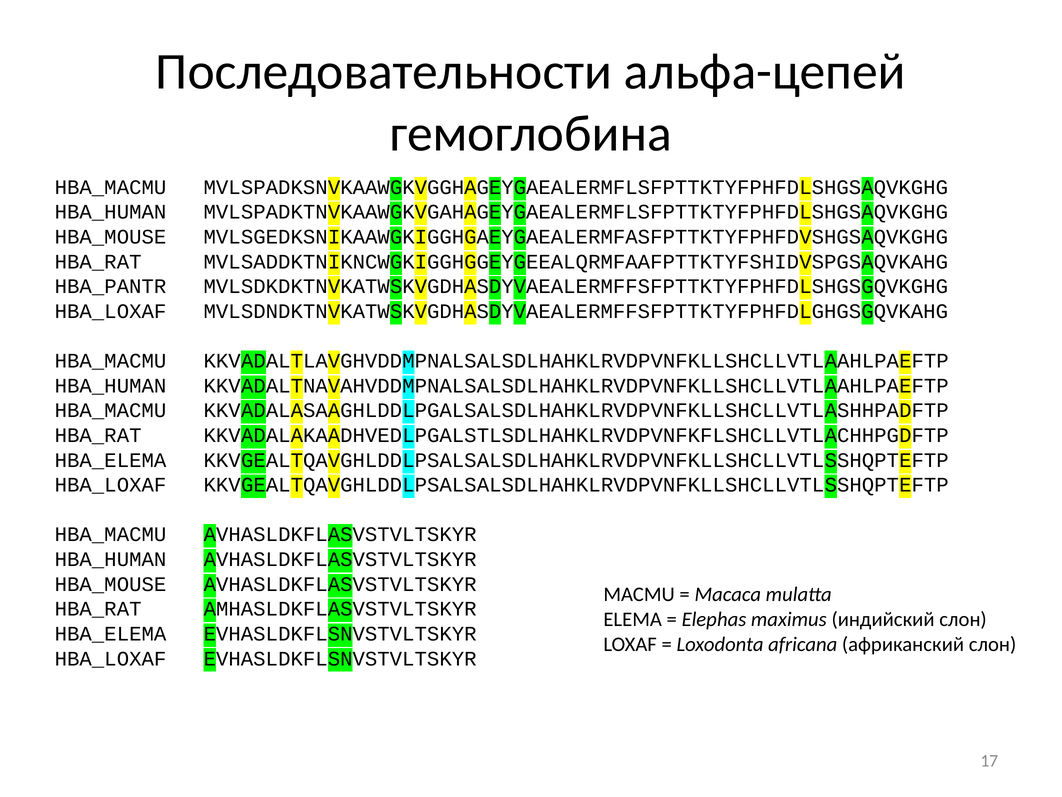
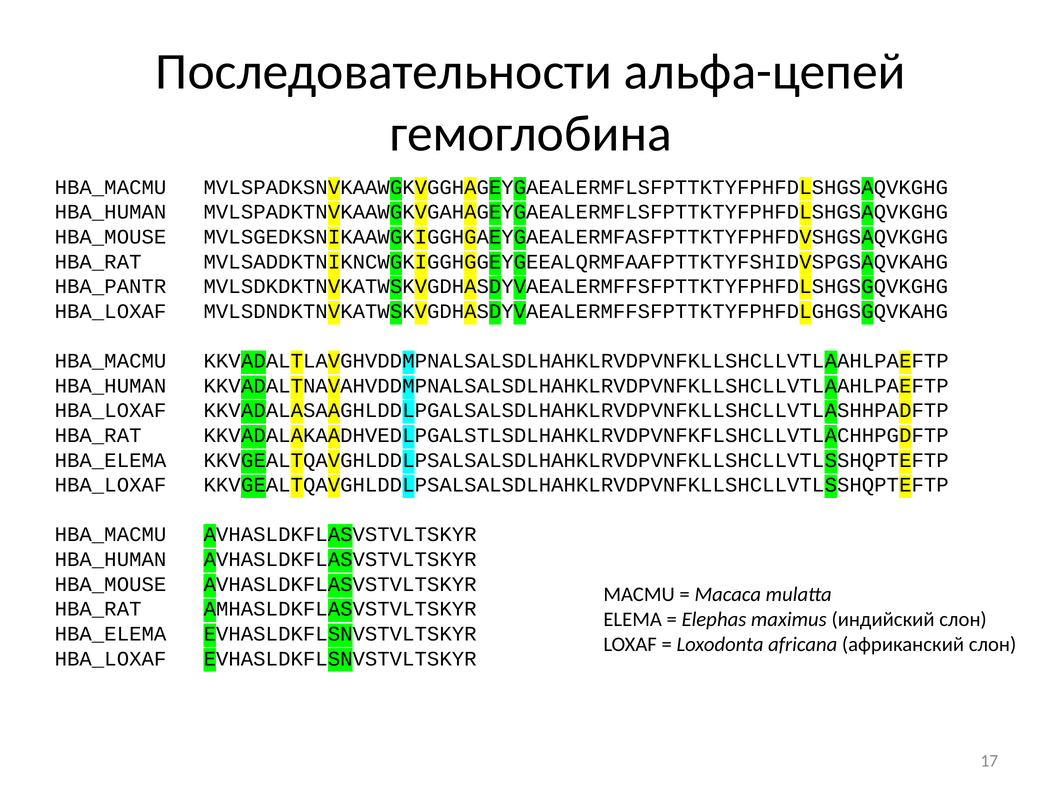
HBA_MACMU: HBA_MACMU -> HBA_LOXAF (110, 410)
